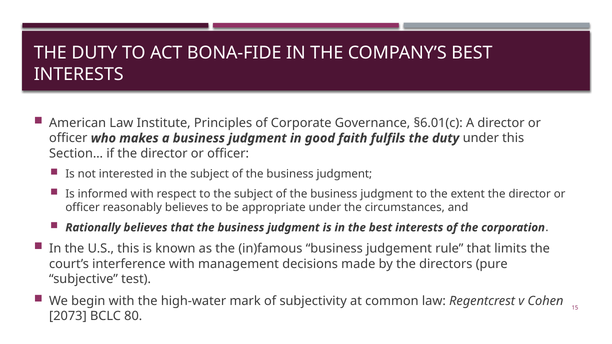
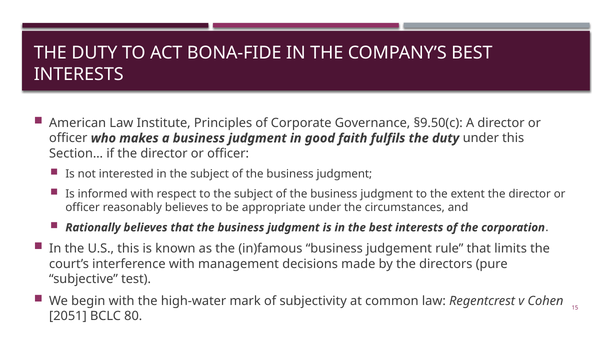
§6.01(c: §6.01(c -> §9.50(c (438, 123)
2073: 2073 -> 2051 (68, 316)
